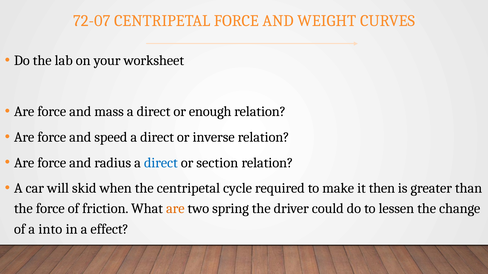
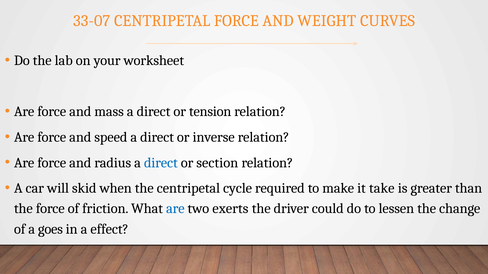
72-07: 72-07 -> 33-07 (92, 21)
enough: enough -> tension (210, 112)
then: then -> take (382, 189)
are colour: orange -> blue (175, 209)
spring: spring -> exerts (230, 209)
into: into -> goes (50, 230)
